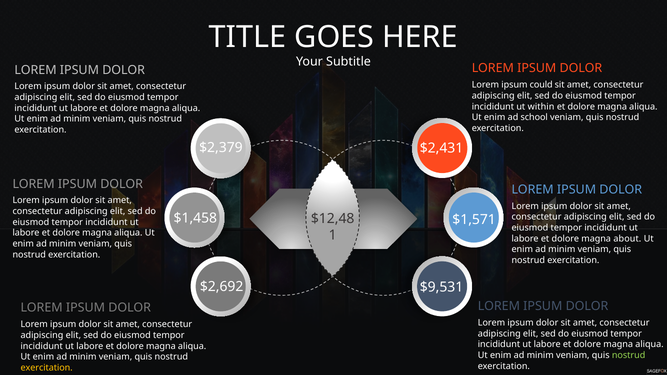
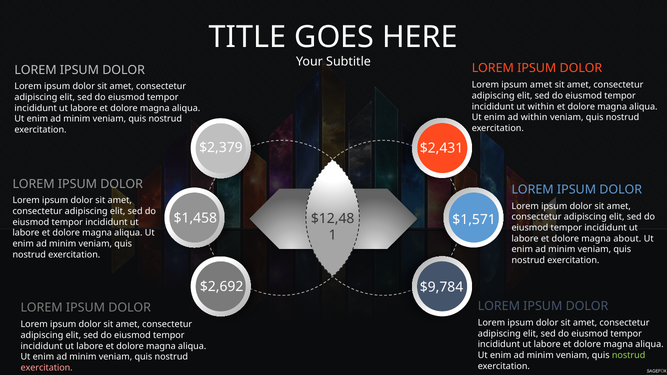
ipsum could: could -> amet (541, 85)
ad school: school -> within (534, 117)
$9,531: $9,531 -> $9,784 (442, 287)
exercitation colour: yellow -> pink (47, 368)
